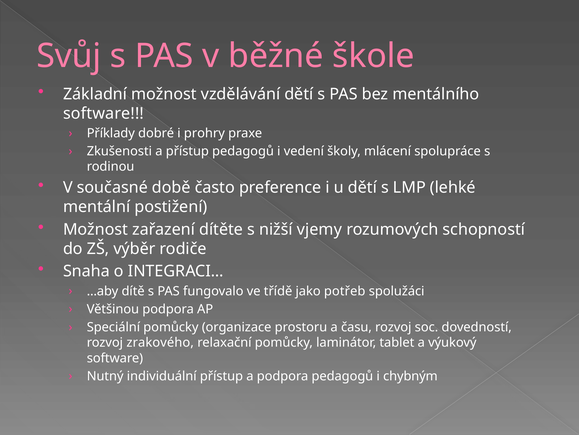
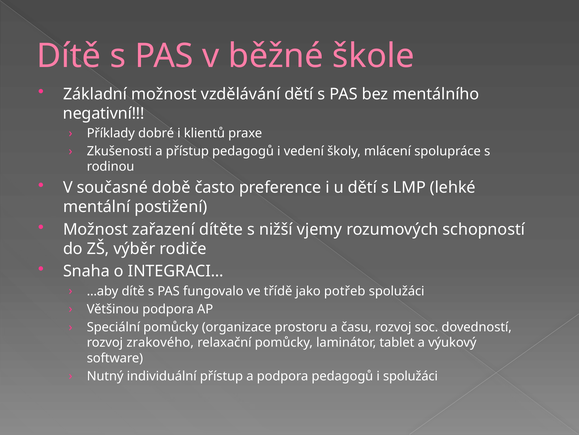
Svůj: Svůj -> Dítě (69, 56)
software: software -> negativní (104, 113)
prohry: prohry -> klientů (204, 133)
i chybným: chybným -> spolužáci (410, 375)
